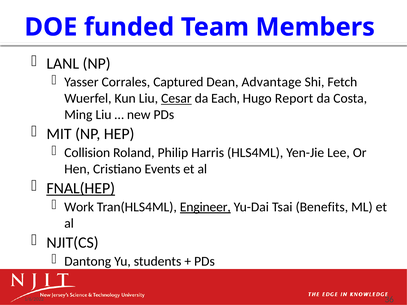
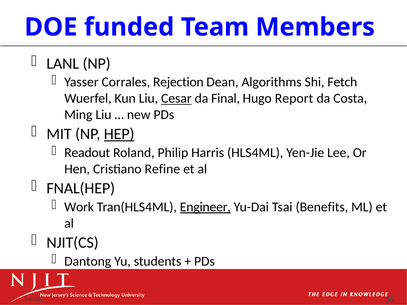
Captured: Captured -> Rejection (178, 82)
Advantage: Advantage -> Algorithms (272, 82)
Each: Each -> Final (226, 99)
HEP underline: none -> present (119, 134)
Collision: Collision -> Readout (87, 153)
Events: Events -> Refine (162, 169)
FNAL(HEP underline: present -> none (81, 188)
